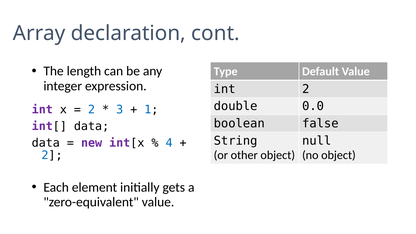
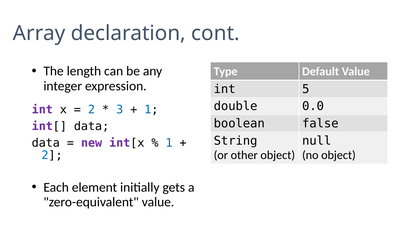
int 2: 2 -> 5 (306, 89)
4: 4 -> 1 (169, 143)
